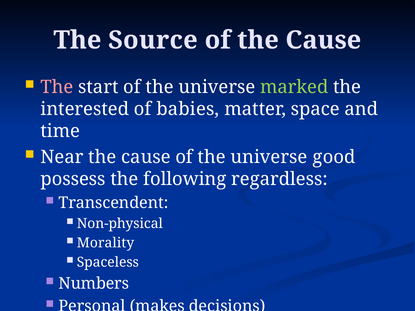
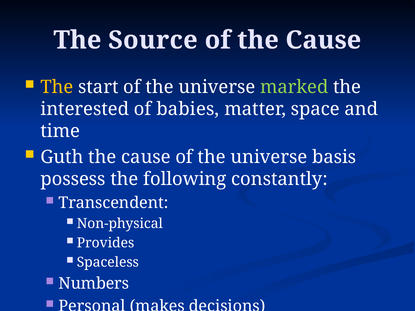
The colour: pink -> yellow (57, 87)
Near: Near -> Guth (62, 157)
good: good -> basis (334, 157)
regardless: regardless -> constantly (279, 179)
Morality: Morality -> Provides (106, 243)
